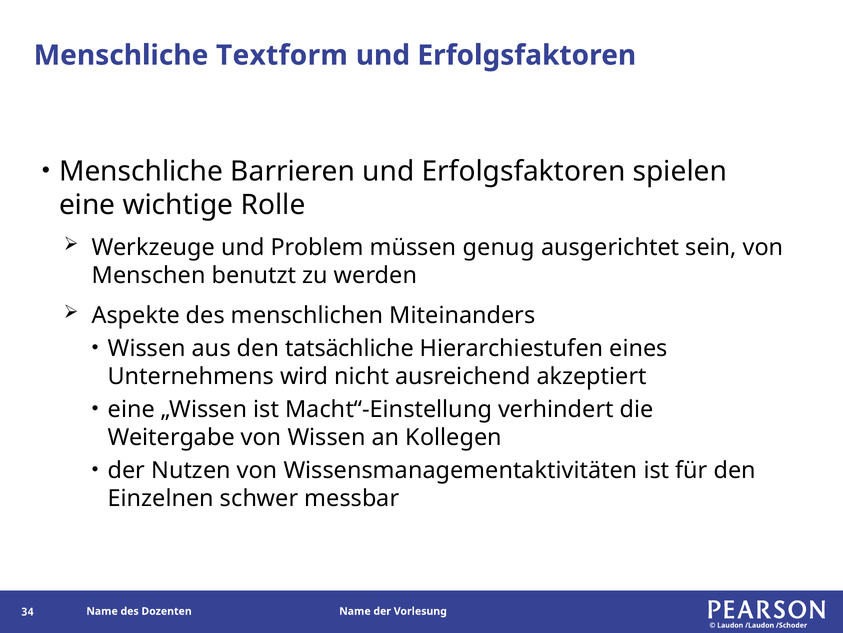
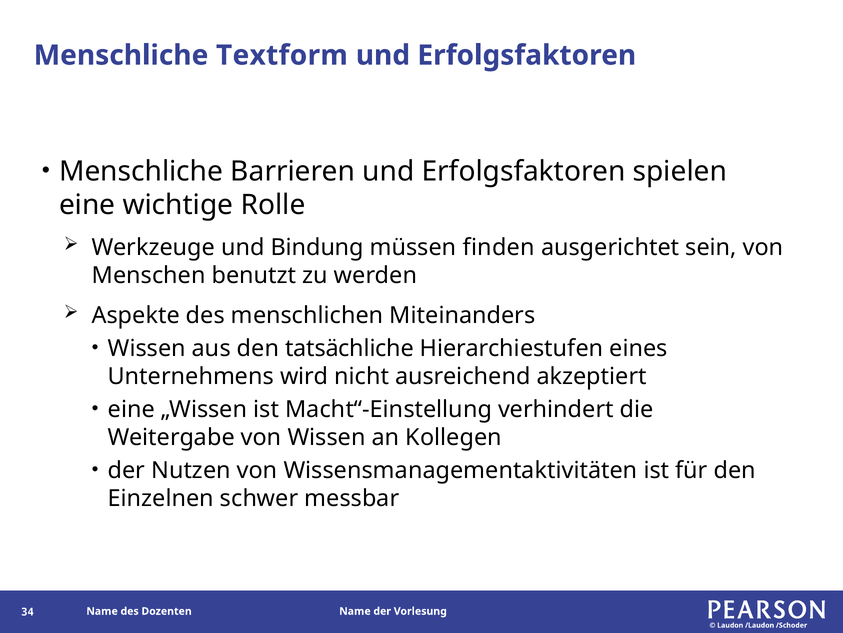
Problem: Problem -> Bindung (317, 247)
genug: genug -> finden (499, 247)
